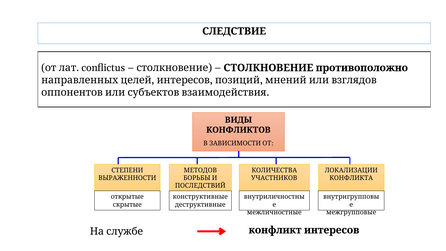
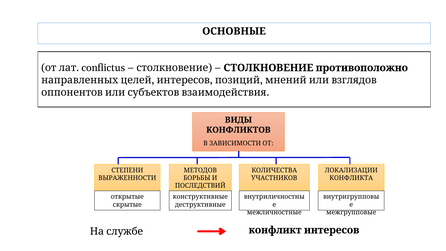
СЛЕДСТВИЕ: СЛЕДСТВИЕ -> ОСНОВНЫЕ (234, 31)
